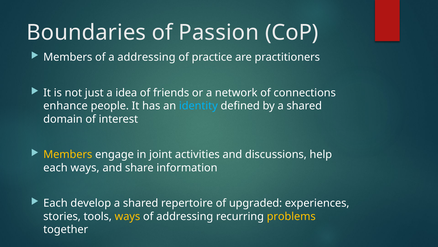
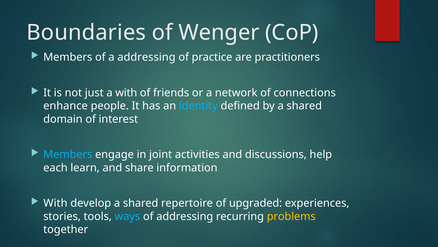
Passion: Passion -> Wenger (219, 33)
a idea: idea -> with (126, 93)
Members colour: yellow -> light blue (68, 154)
each ways: ways -> learn (85, 167)
Each: Each -> With (55, 203)
ways colour: yellow -> light blue (127, 216)
